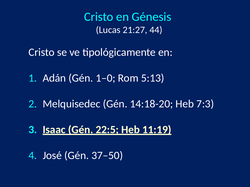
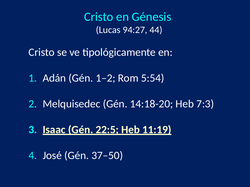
21:27: 21:27 -> 94:27 (135, 30)
1‒0: 1‒0 -> 1‒2 (106, 78)
5:13: 5:13 -> 5:54 (153, 78)
